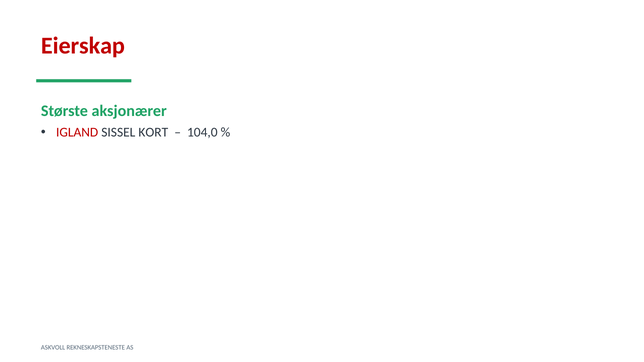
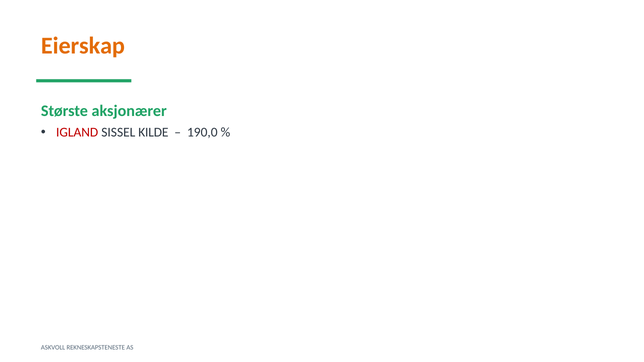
Eierskap colour: red -> orange (83, 46)
KORT: KORT -> KILDE (153, 132)
104,0: 104,0 -> 190,0 (202, 132)
